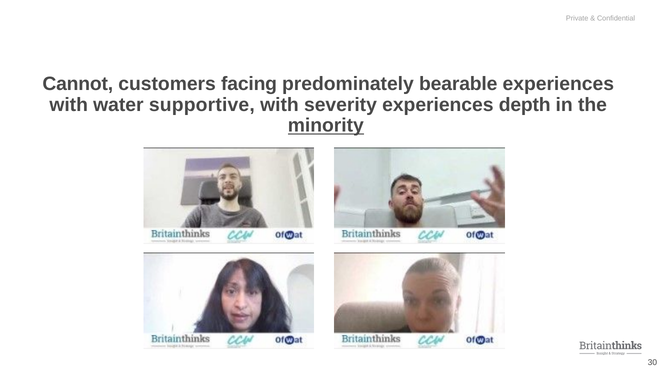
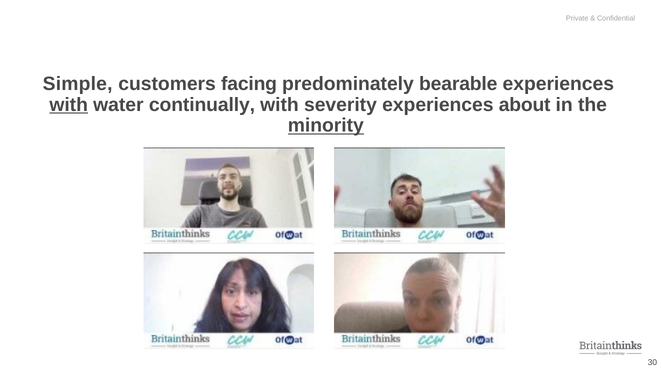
Cannot: Cannot -> Simple (78, 84)
with underline: none -> present (69, 105)
supportive: supportive -> continually (202, 105)
depth: depth -> about (525, 105)
